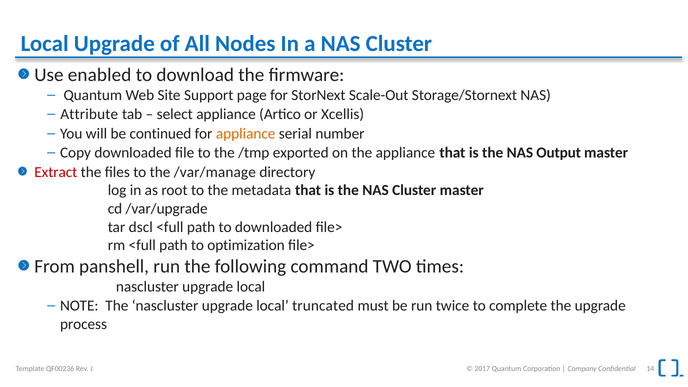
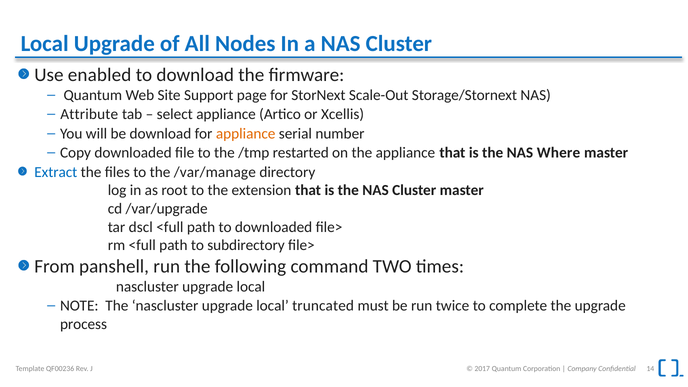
be continued: continued -> download (160, 134)
exported: exported -> restarted (301, 153)
Output: Output -> Where (559, 153)
Extract colour: red -> blue (56, 172)
metadata: metadata -> extension (261, 190)
optimization: optimization -> subdirectory (246, 245)
